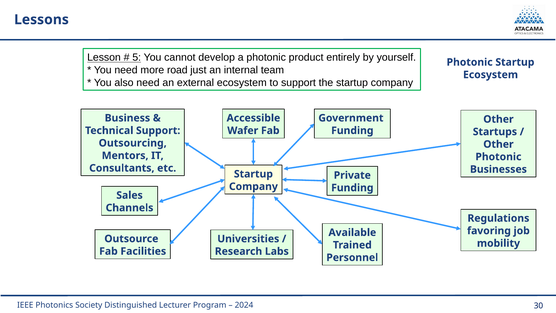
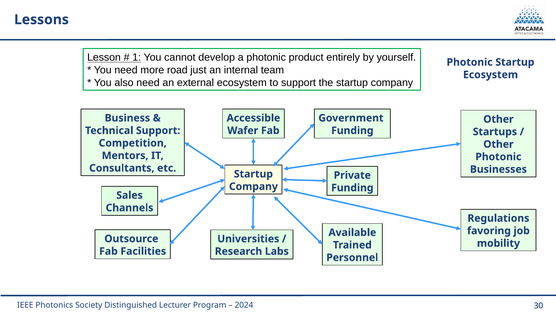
5: 5 -> 1 (137, 58)
Outsourcing: Outsourcing -> Competition (133, 143)
